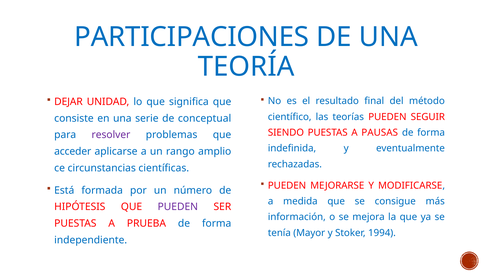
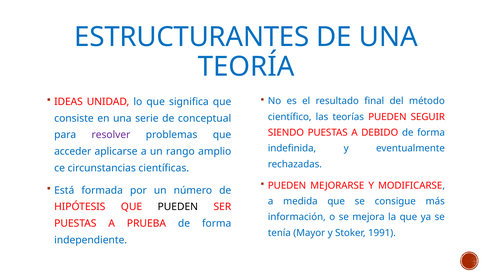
PARTICIPACIONES: PARTICIPACIONES -> ESTRUCTURANTES (192, 37)
DEJAR: DEJAR -> IDEAS (68, 102)
PAUSAS: PAUSAS -> DEBIDO (380, 133)
PUEDEN colour: purple -> black (178, 207)
1994: 1994 -> 1991 (382, 233)
